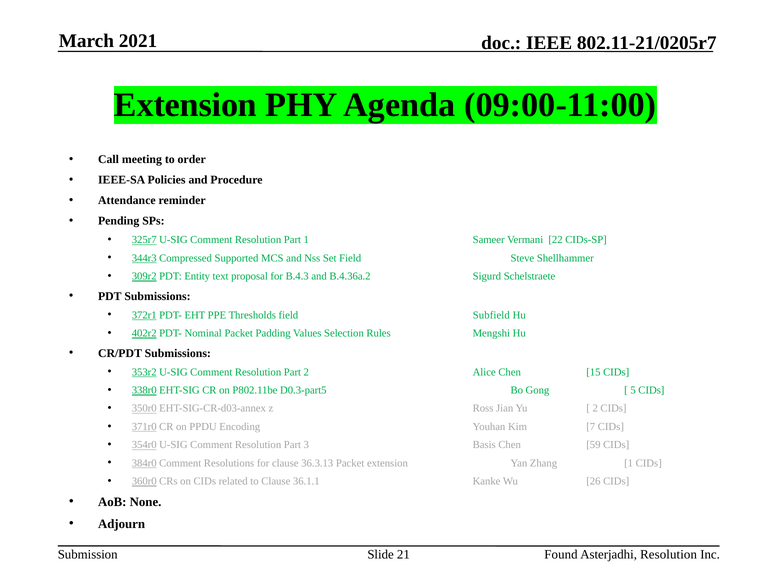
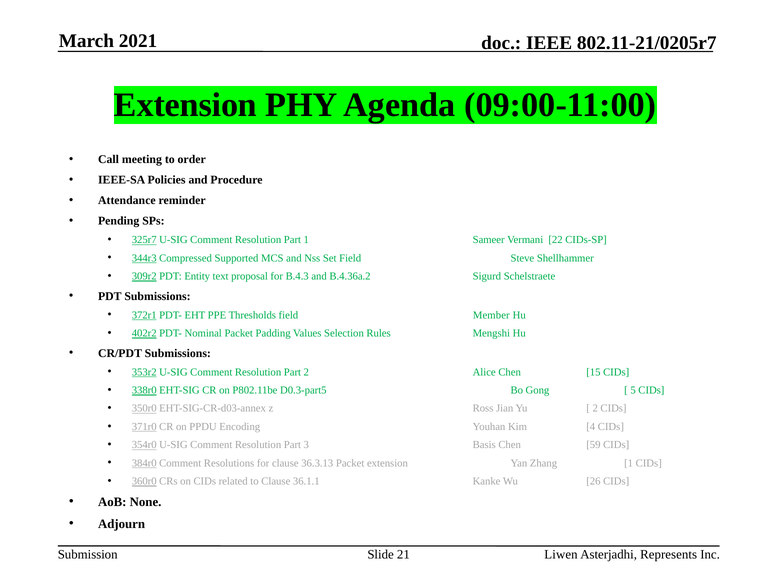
Subfield: Subfield -> Member (491, 315)
7: 7 -> 4 (591, 427)
Found: Found -> Liwen (561, 555)
Asterjadhi Resolution: Resolution -> Represents (669, 555)
